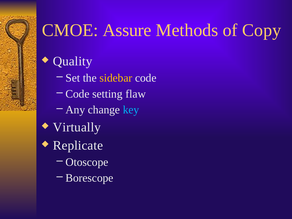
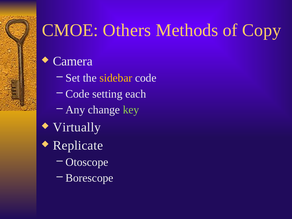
Assure: Assure -> Others (127, 30)
Quality: Quality -> Camera (73, 61)
flaw: flaw -> each (136, 94)
key colour: light blue -> light green (131, 110)
